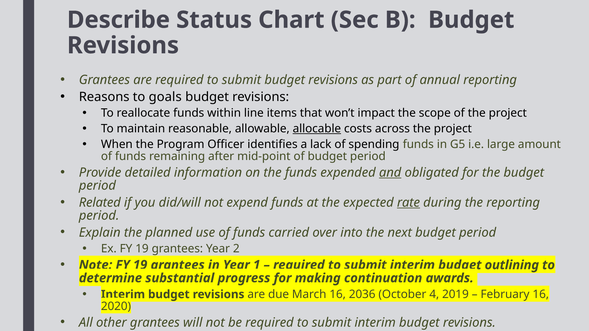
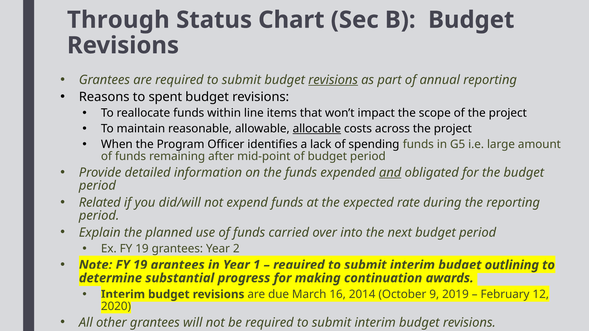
Describe: Describe -> Through (118, 20)
revisions underline: none -> present (333, 80)
goals: goals -> spent (165, 97)
rate underline: present -> none (408, 203)
2036: 2036 -> 2014 (362, 295)
4: 4 -> 9 (434, 295)
February 16: 16 -> 12 (541, 295)
